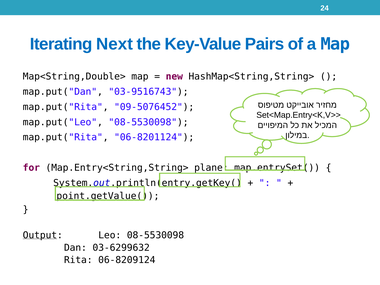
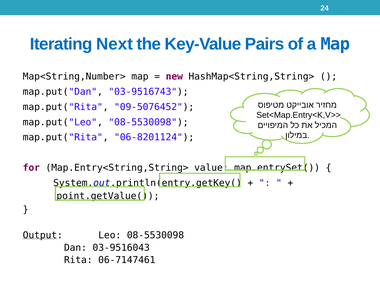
Map<String,Double>: Map<String,Double> -> Map<String,Number> (74, 76)
plane: plane -> value (211, 168)
03-6299632: 03-6299632 -> 03-9516043 (121, 248)
06-8209124: 06-8209124 -> 06-7147461 (127, 260)
